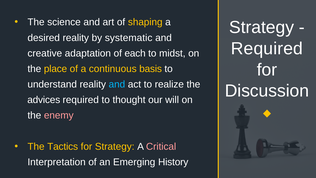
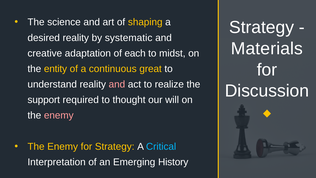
Required: Required -> Materials (267, 49)
place: place -> entity (56, 69)
basis: basis -> great (151, 69)
and colour: light blue -> pink (117, 84)
advices: advices -> support (44, 100)
Tactics: Tactics -> Enemy (63, 146)
Critical colour: pink -> light blue (161, 146)
